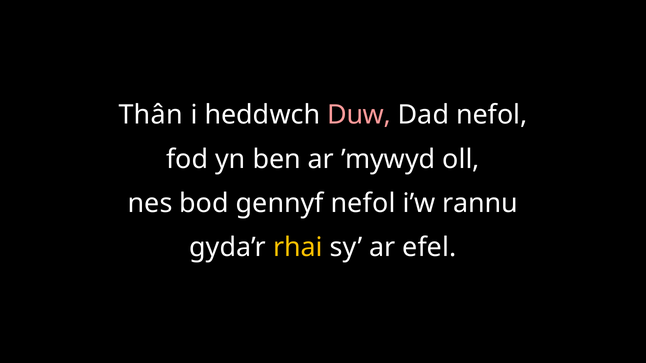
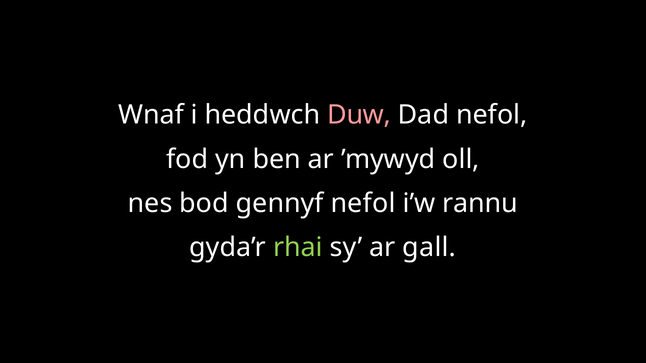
Thân: Thân -> Wnaf (151, 115)
rhai colour: yellow -> light green (298, 248)
efel: efel -> gall (429, 248)
